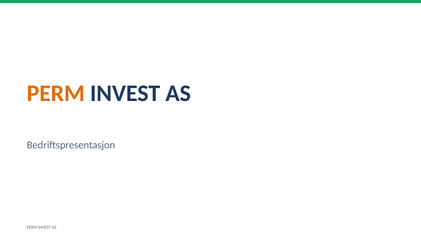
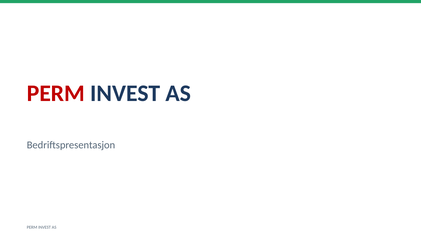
PERM colour: orange -> red (56, 93)
